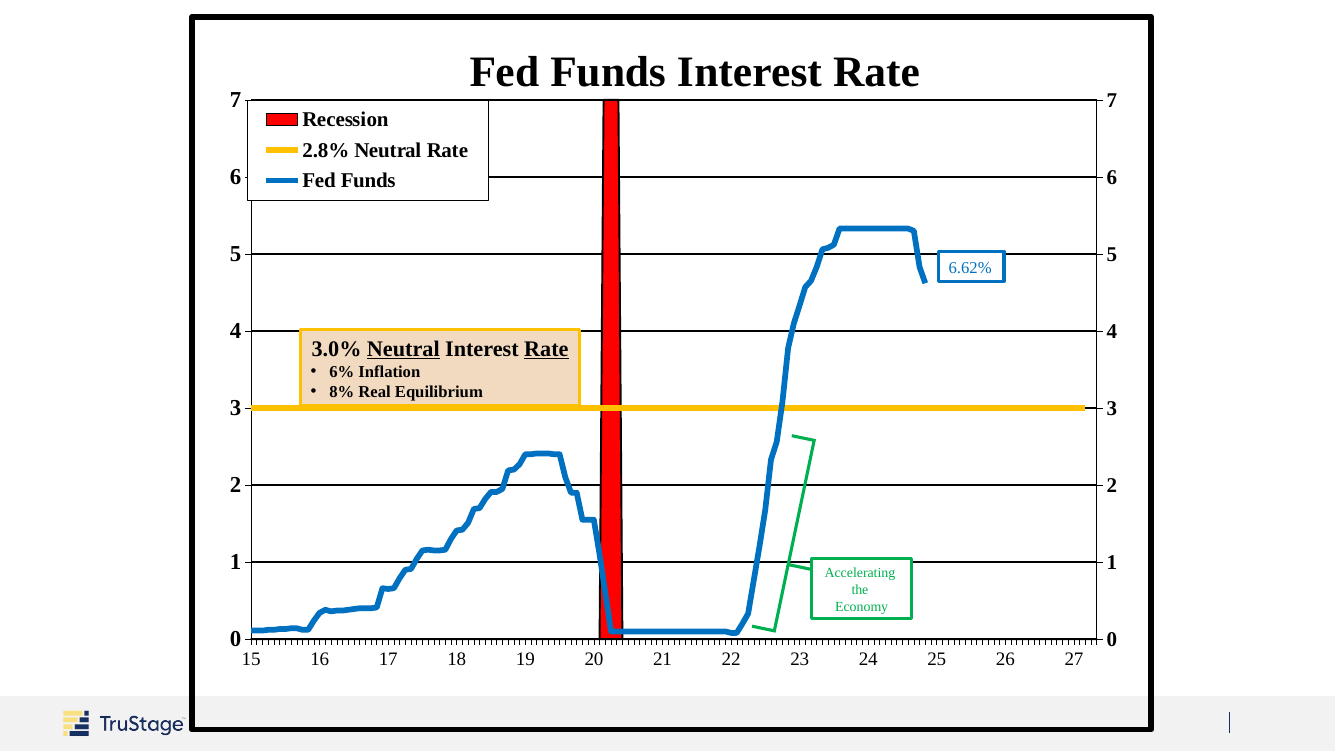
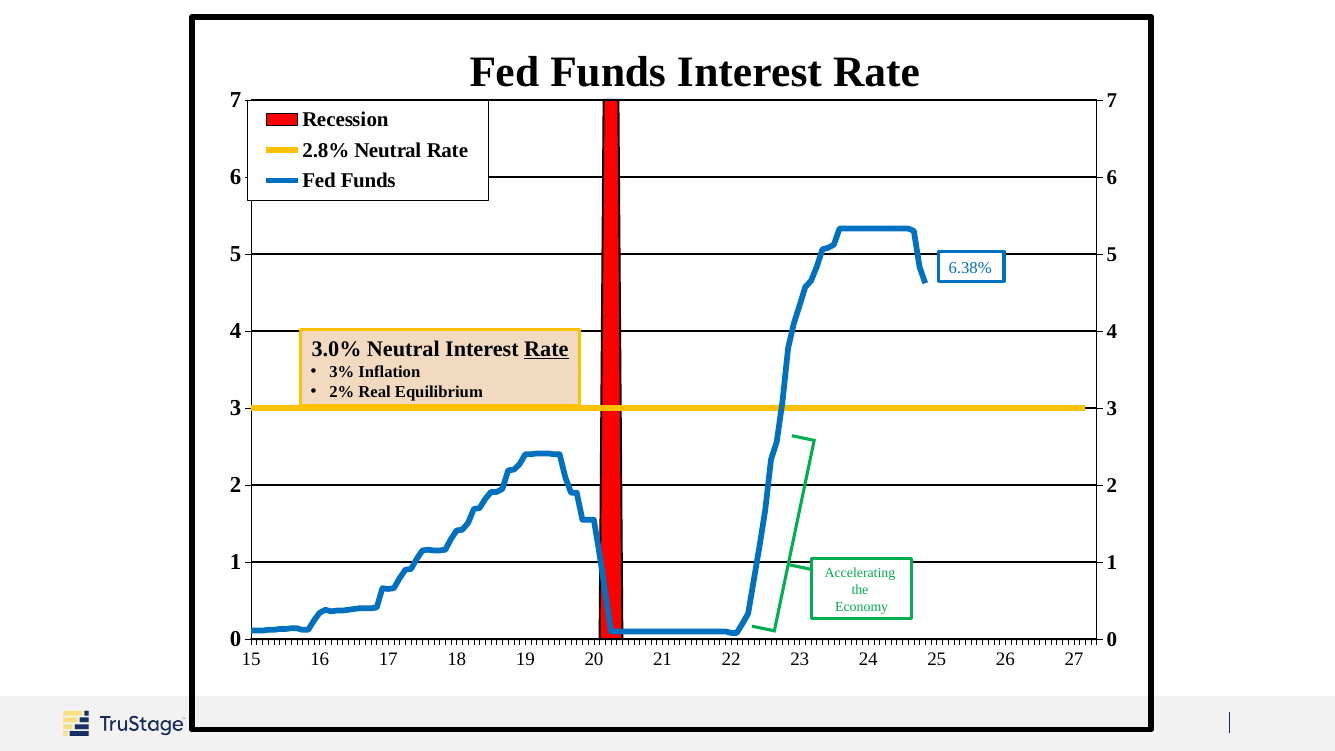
6.62%: 6.62% -> 6.38% (970, 267)
Neutral underline: present -> none (403, 349)
6%: 6% -> 3% (342, 372)
8%: 8% -> 2% (342, 392)
